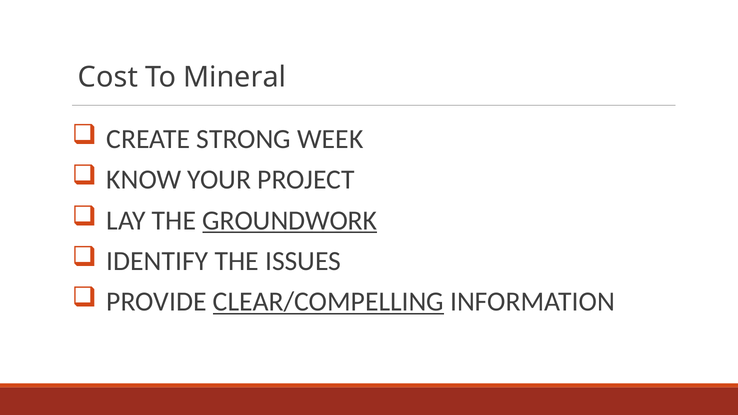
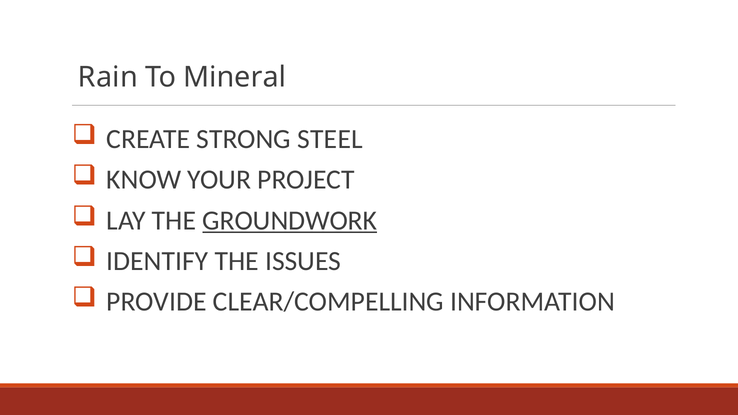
Cost: Cost -> Rain (108, 77)
WEEK: WEEK -> STEEL (330, 139)
CLEAR/COMPELLING underline: present -> none (328, 302)
